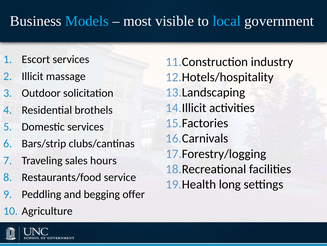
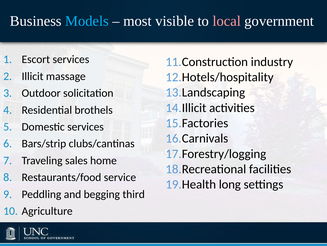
local colour: light blue -> pink (227, 21)
hours: hours -> home (103, 160)
offer: offer -> third (134, 194)
